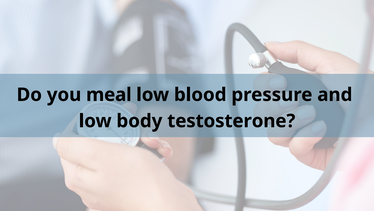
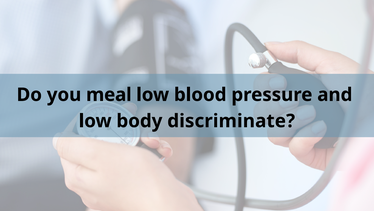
testosterone: testosterone -> discriminate (231, 121)
